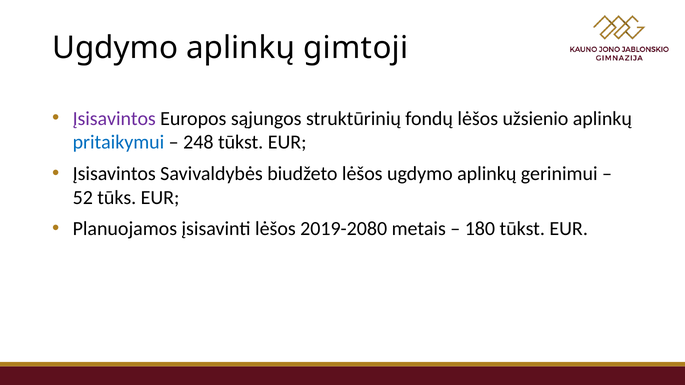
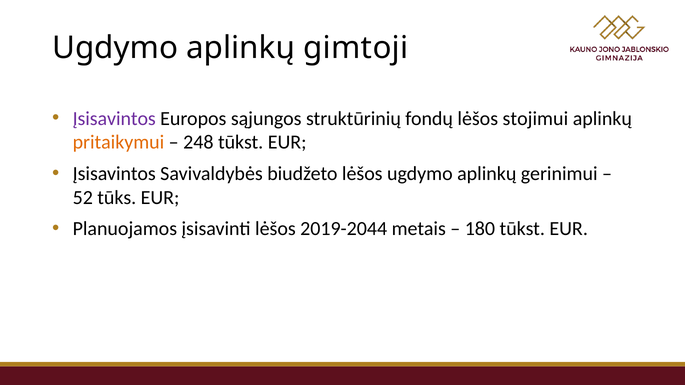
užsienio: užsienio -> stojimui (535, 119)
pritaikymui colour: blue -> orange (118, 143)
2019-2080: 2019-2080 -> 2019-2044 (344, 229)
